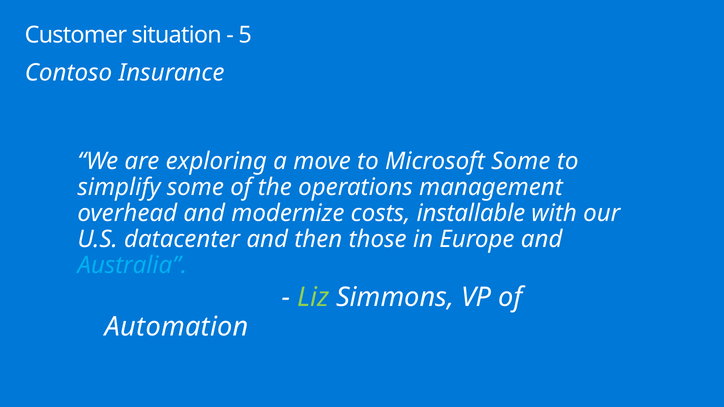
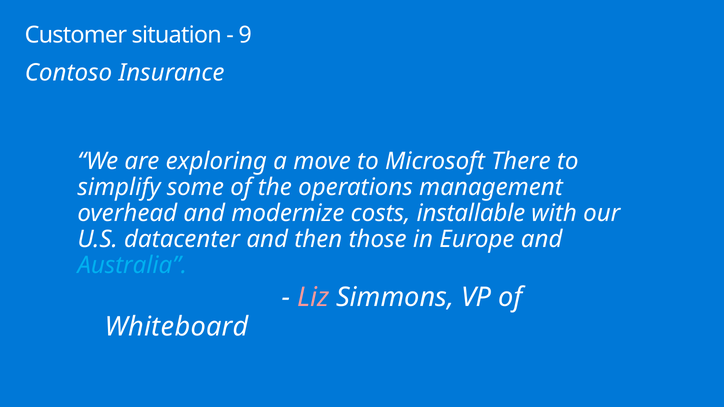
5: 5 -> 9 (245, 35)
Microsoft Some: Some -> There (521, 161)
Liz colour: light green -> pink (313, 298)
Automation: Automation -> Whiteboard (177, 327)
